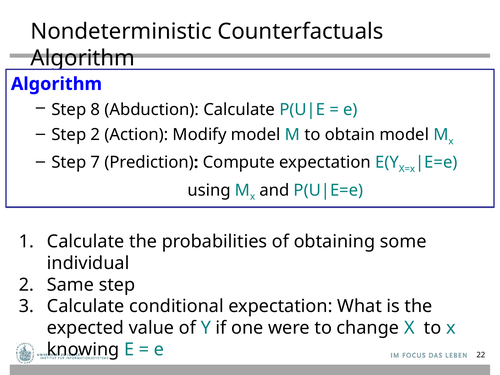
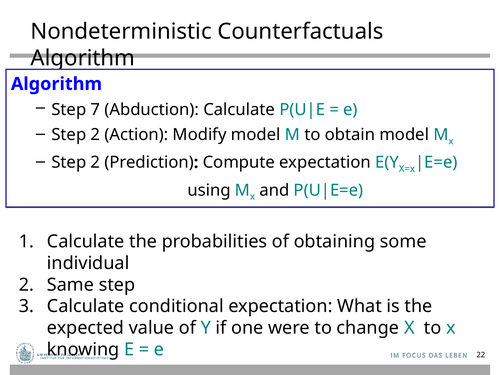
8: 8 -> 7 (95, 110)
7: 7 -> 2 (95, 162)
